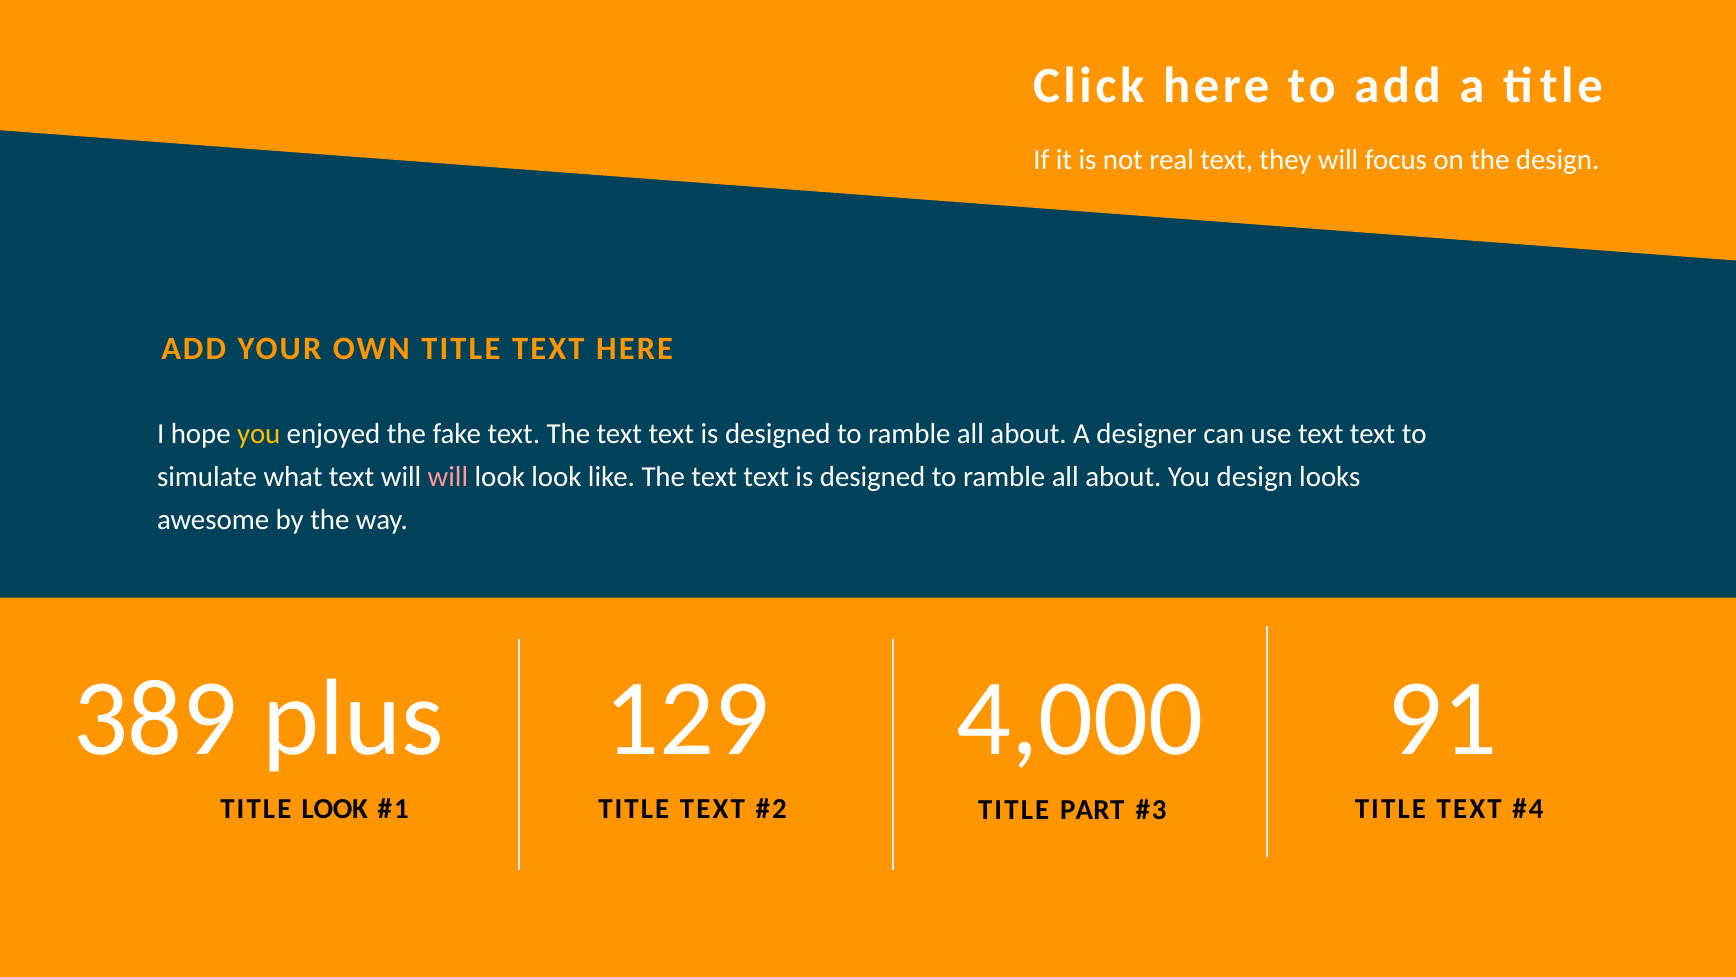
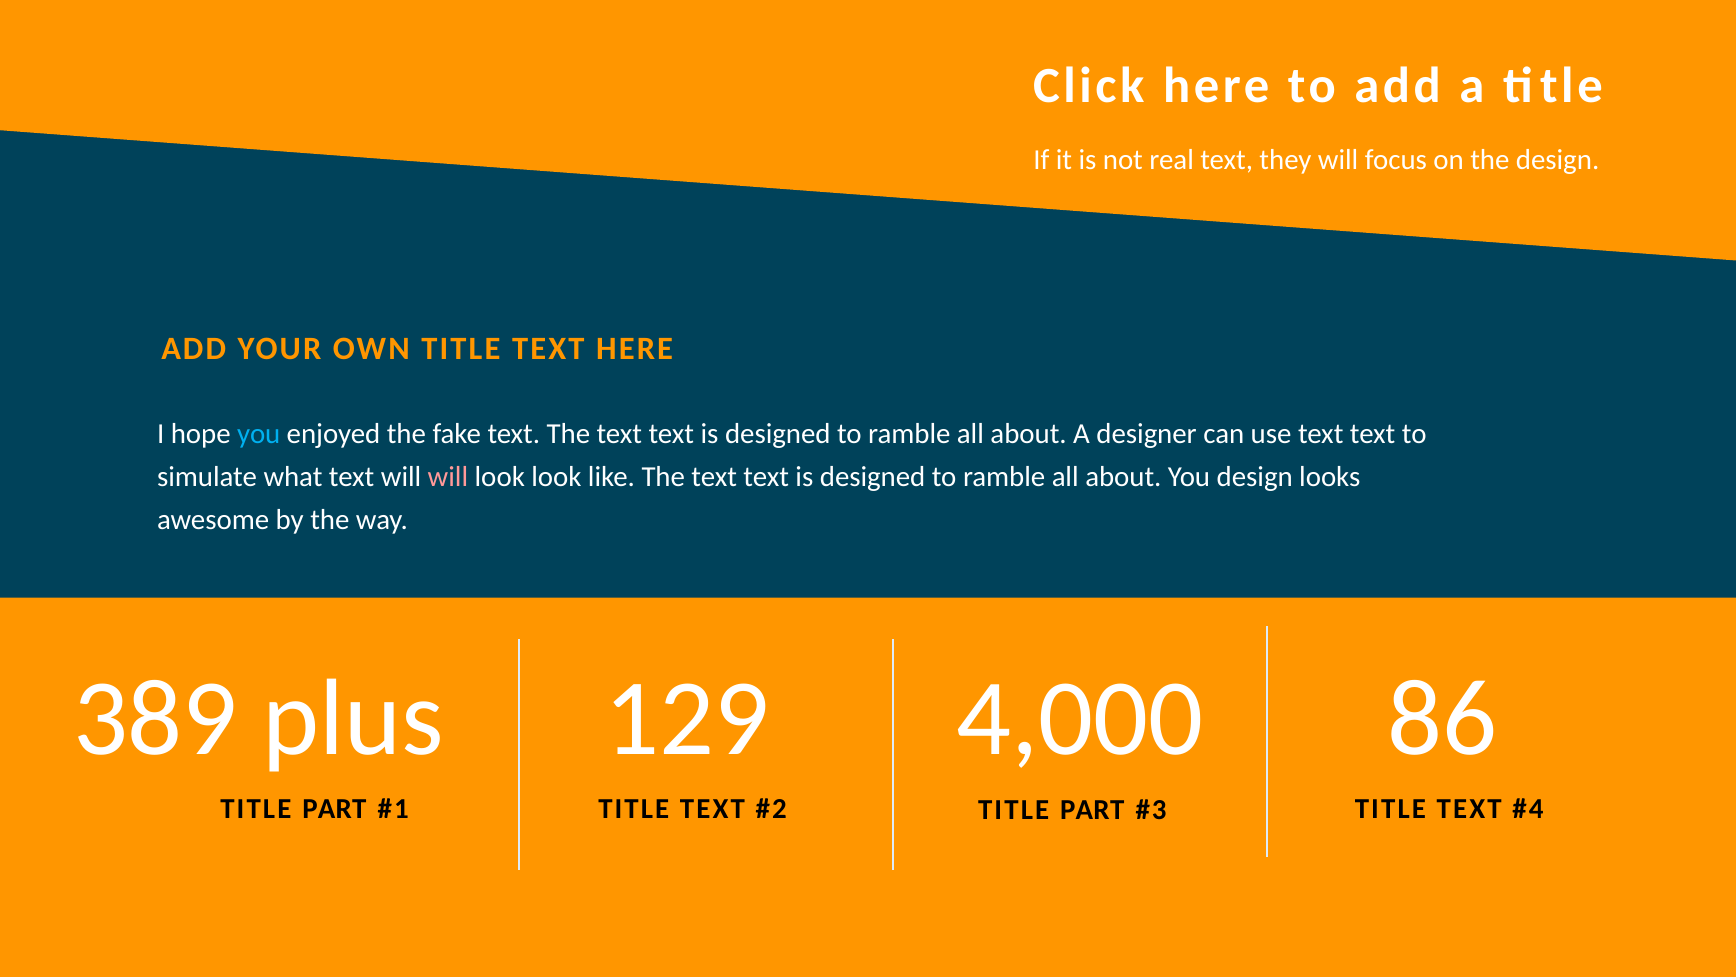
you colour: yellow -> light blue (259, 433)
91: 91 -> 86 (1442, 718)
LOOK: LOOK -> PART (334, 809)
